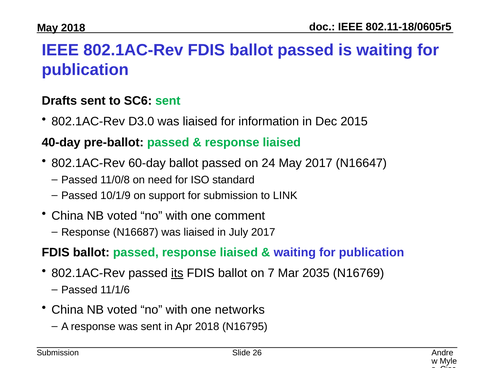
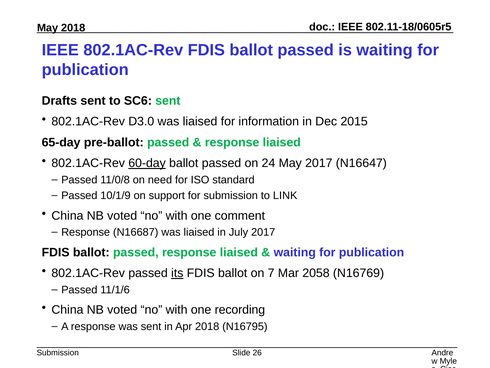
40-day: 40-day -> 65-day (61, 142)
60-day underline: none -> present (147, 163)
2035: 2035 -> 2058 (316, 273)
networks: networks -> recording (240, 309)
